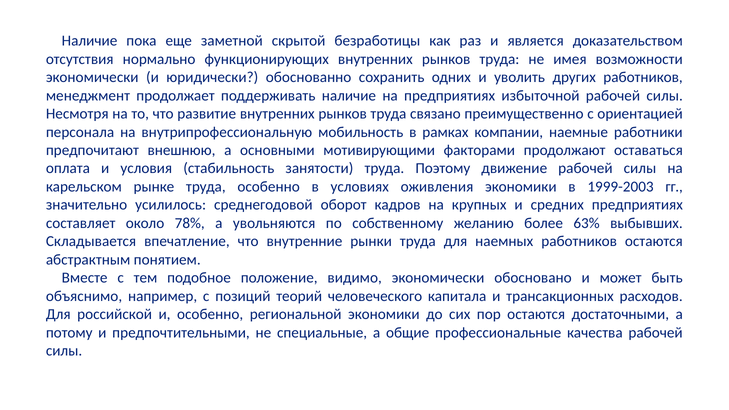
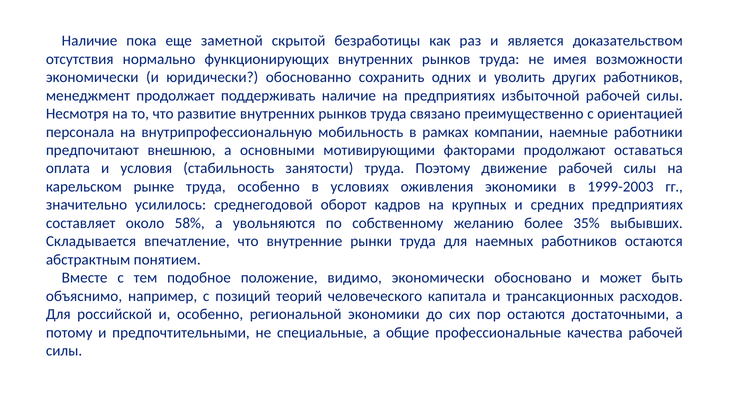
78%: 78% -> 58% (190, 223)
63%: 63% -> 35% (587, 223)
